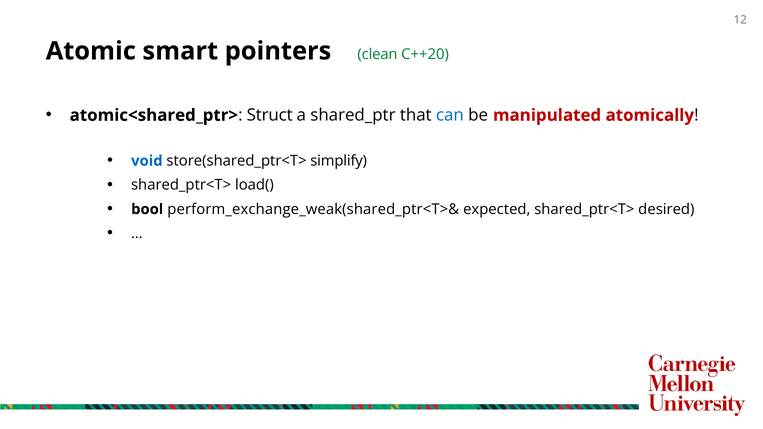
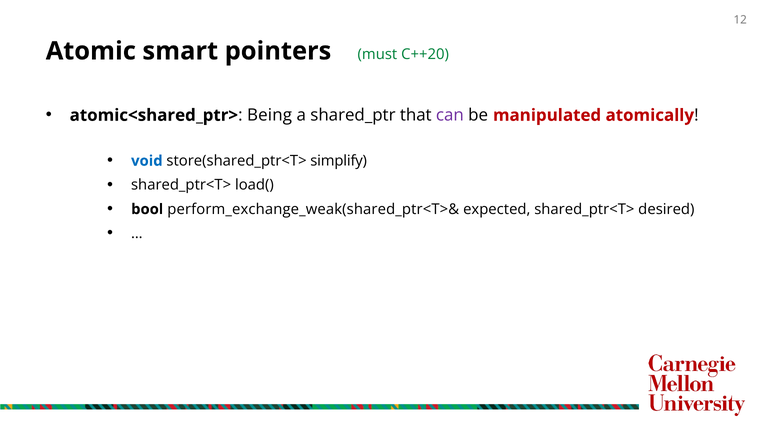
clean: clean -> must (377, 55)
Struct: Struct -> Being (270, 115)
can colour: blue -> purple (450, 115)
